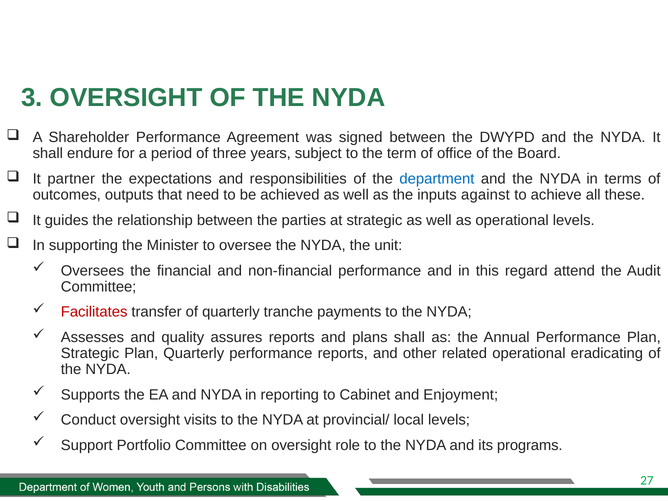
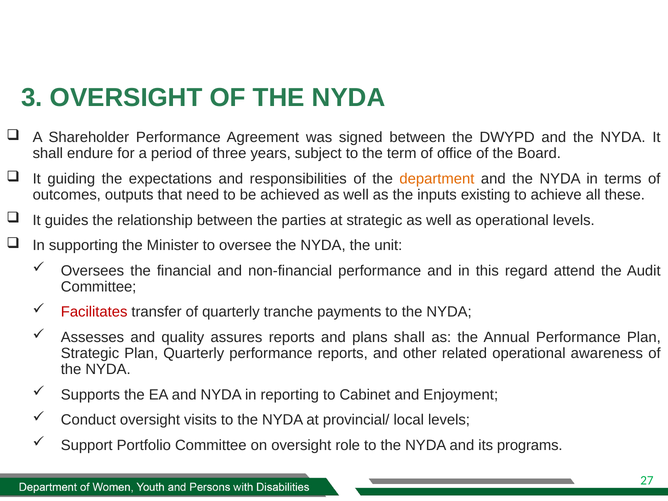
partner: partner -> guiding (71, 179)
department colour: blue -> orange (437, 179)
against: against -> existing (486, 195)
eradicating: eradicating -> awareness (607, 353)
